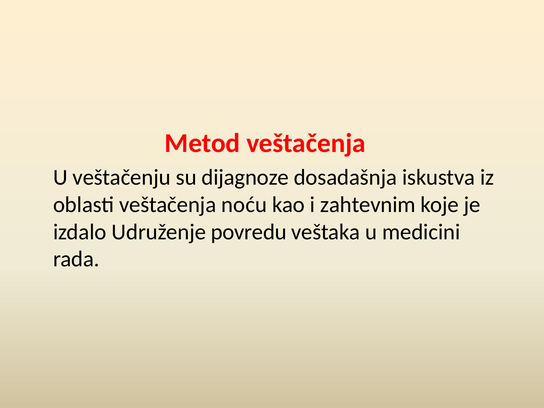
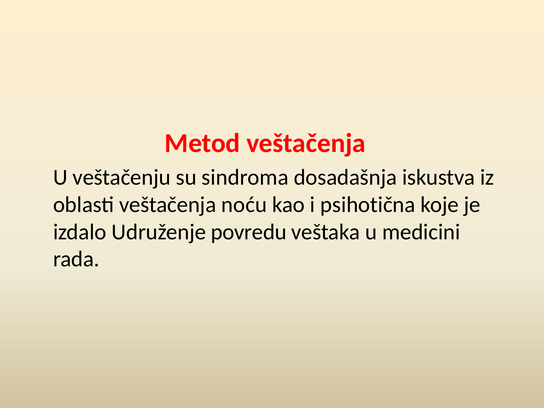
dijagnoze: dijagnoze -> sindroma (245, 177)
zahtevnim: zahtevnim -> psihotična (368, 205)
